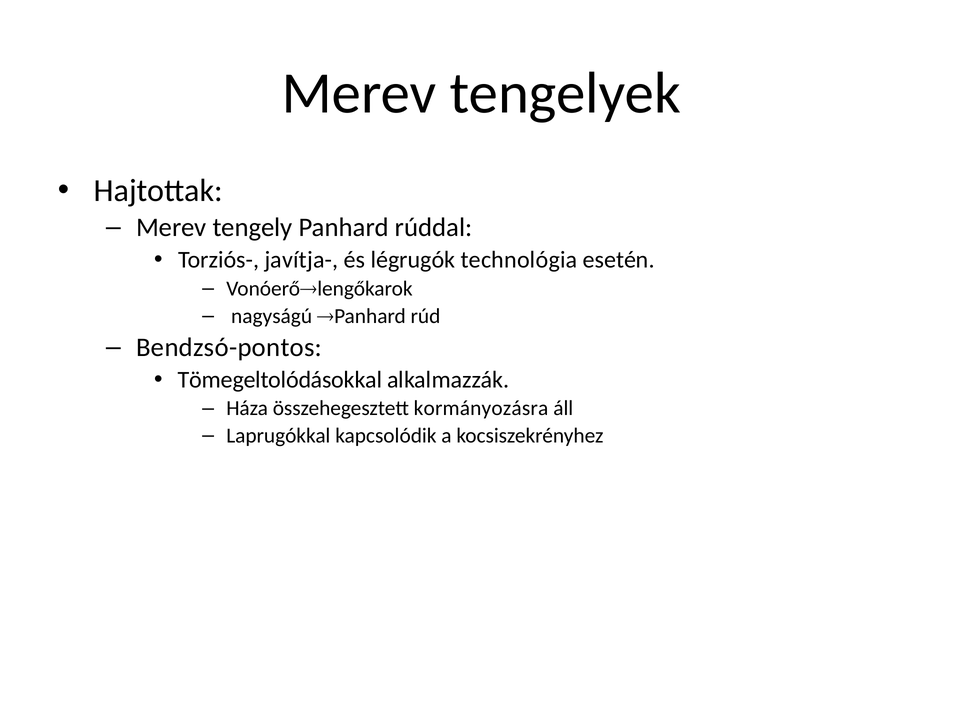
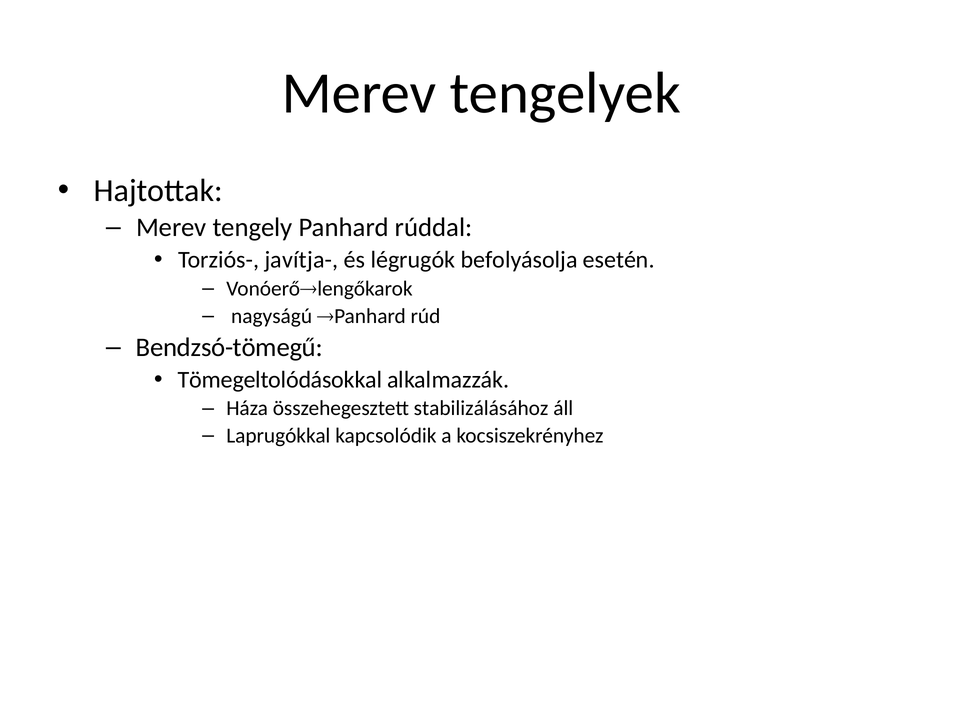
technológia: technológia -> befolyásolja (519, 260)
Bendzsó-pontos: Bendzsó-pontos -> Bendzsó-tömegű (229, 347)
kormányozásra: kormányozásra -> stabilizálásához (481, 409)
